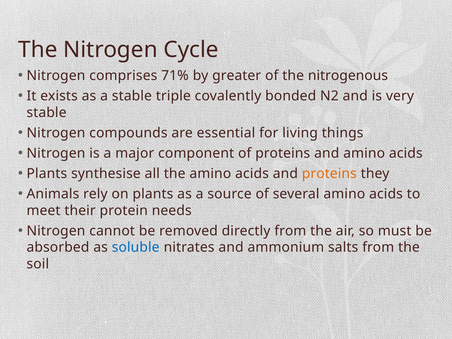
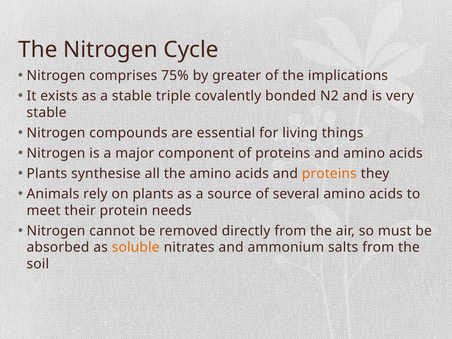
71%: 71% -> 75% (175, 76)
nitrogenous: nitrogenous -> implications (348, 76)
soluble colour: blue -> orange (136, 247)
